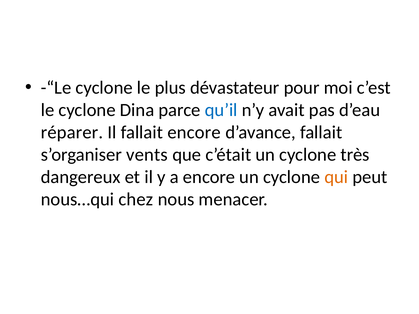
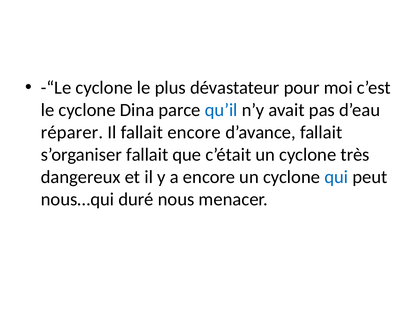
s’organiser vents: vents -> fallait (147, 155)
qui colour: orange -> blue (336, 177)
chez: chez -> duré (136, 200)
